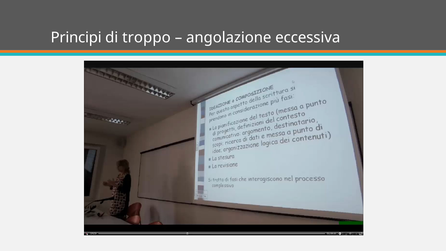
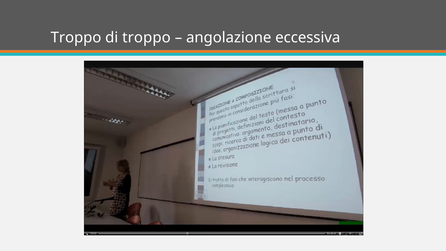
Principi: Principi -> Troppo (76, 37)
